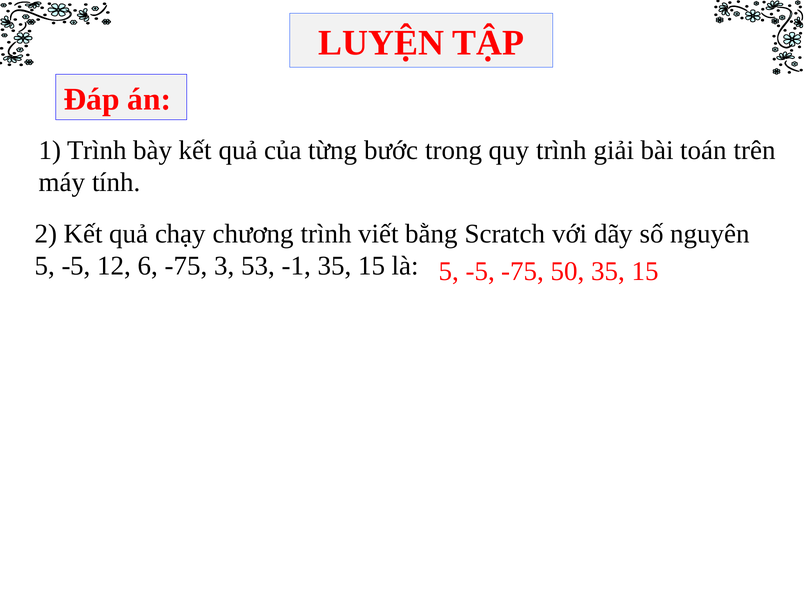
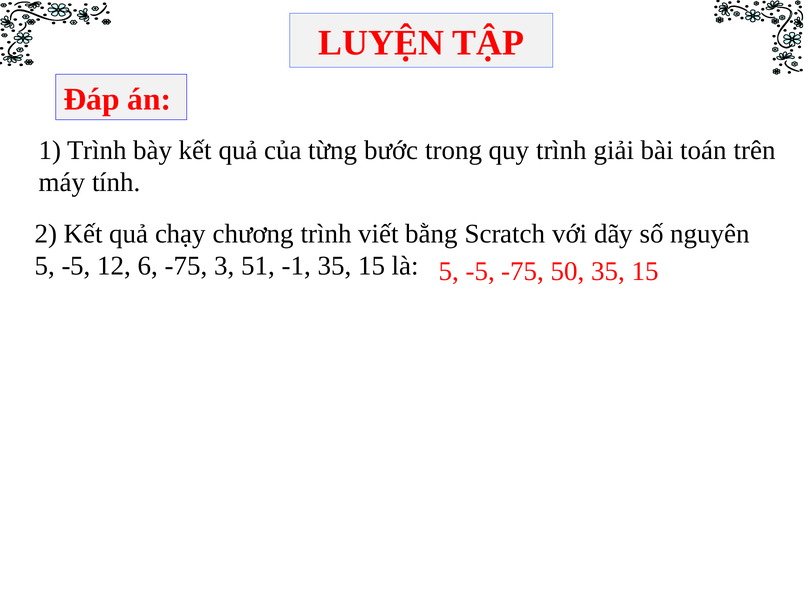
53: 53 -> 51 (258, 266)
